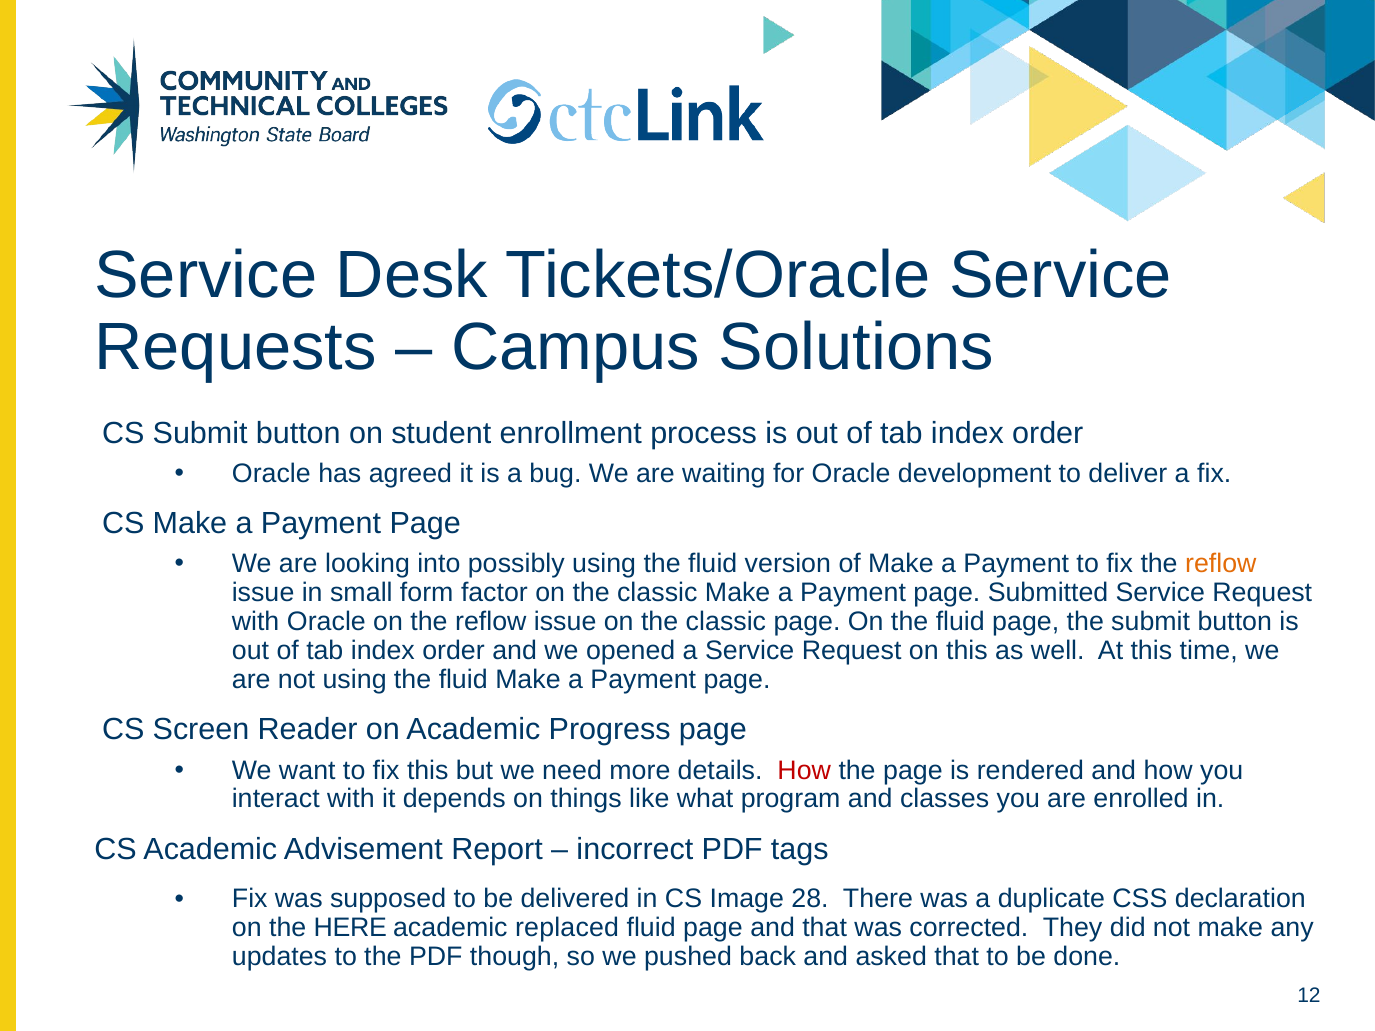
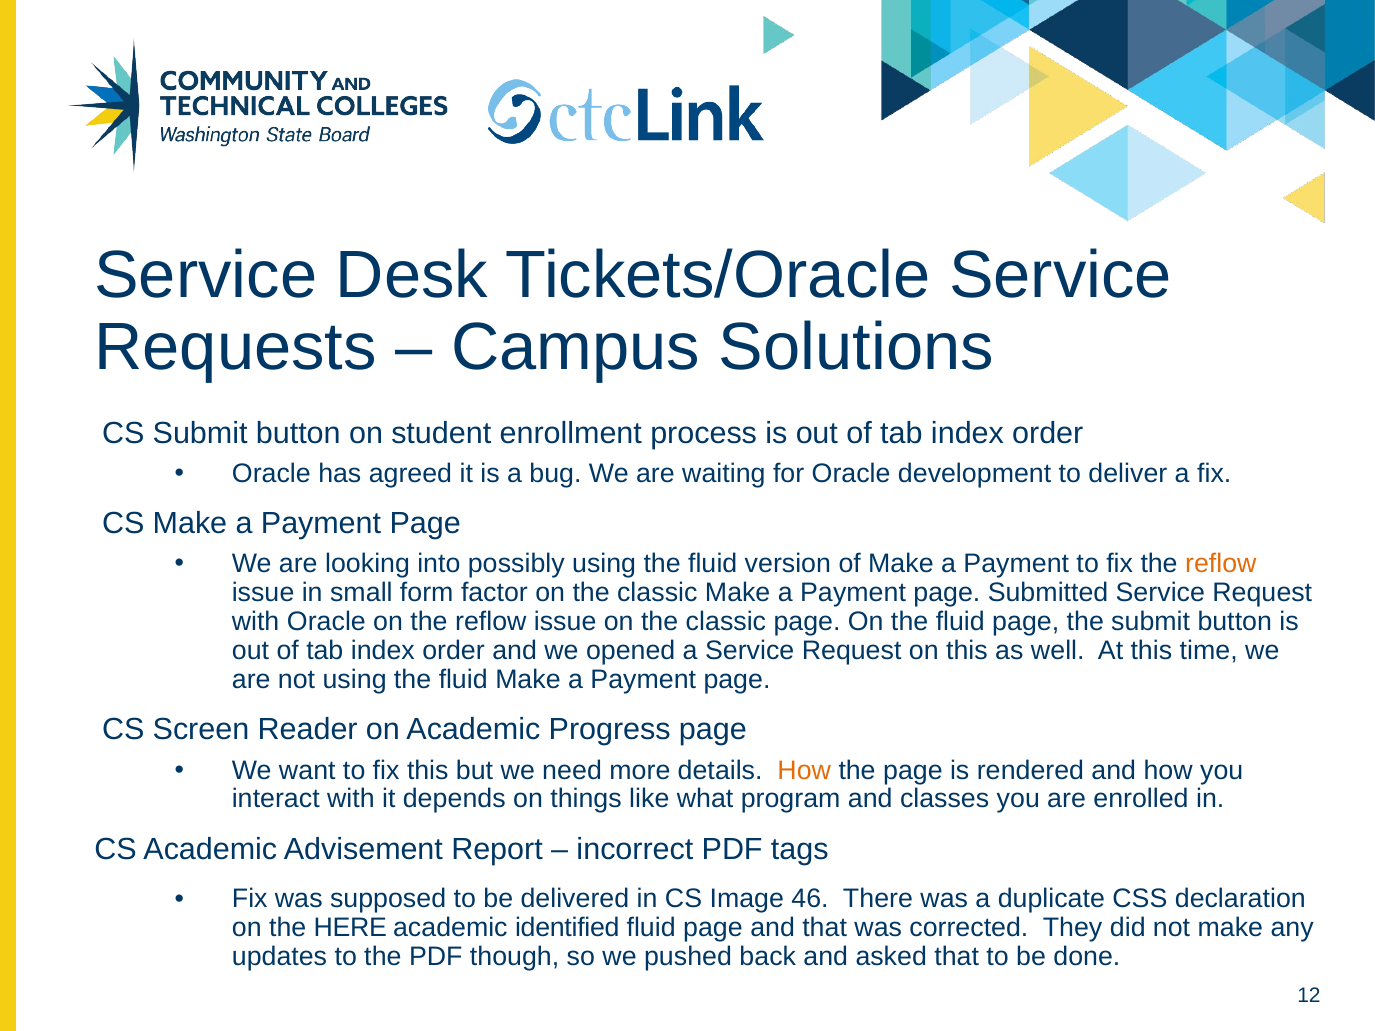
How colour: red -> orange (804, 770)
28: 28 -> 46 (810, 899)
replaced: replaced -> identified (567, 928)
